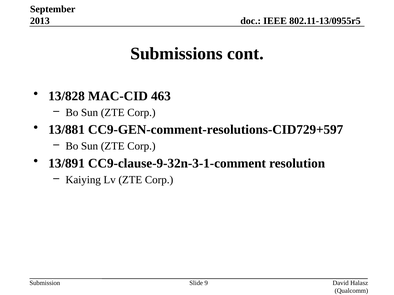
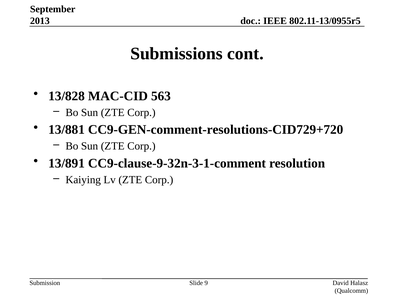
463: 463 -> 563 (161, 96)
CC9-GEN-comment-resolutions-CID729+597: CC9-GEN-comment-resolutions-CID729+597 -> CC9-GEN-comment-resolutions-CID729+720 (216, 130)
